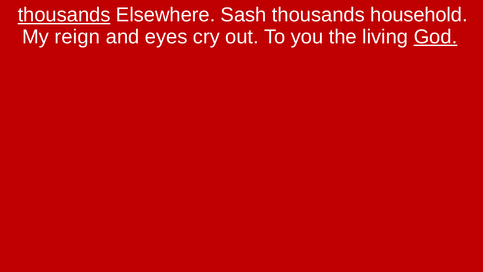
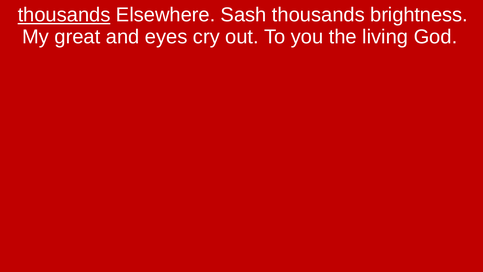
household: household -> brightness (419, 15)
reign: reign -> great (77, 37)
God underline: present -> none (435, 37)
